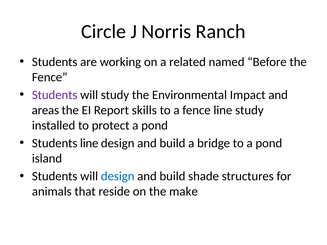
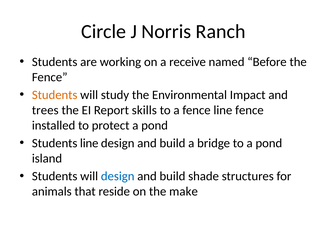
related: related -> receive (188, 62)
Students colour: purple -> orange (55, 95)
areas: areas -> trees (45, 110)
line study: study -> fence (249, 110)
